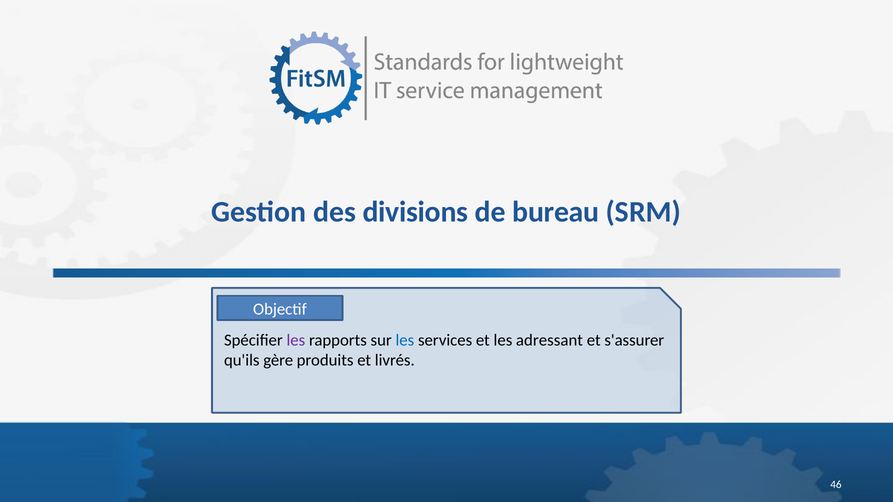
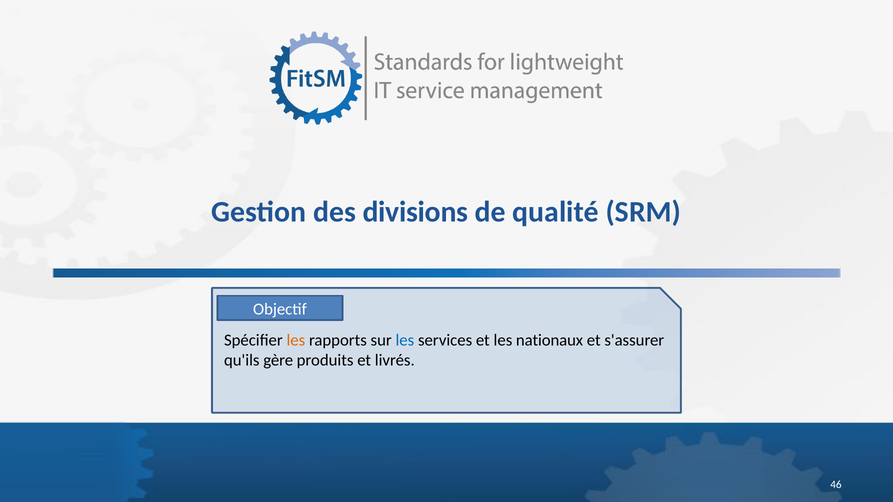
bureau: bureau -> qualité (556, 212)
les colour: purple -> orange (296, 340)
adressant: adressant -> nationaux (550, 340)
